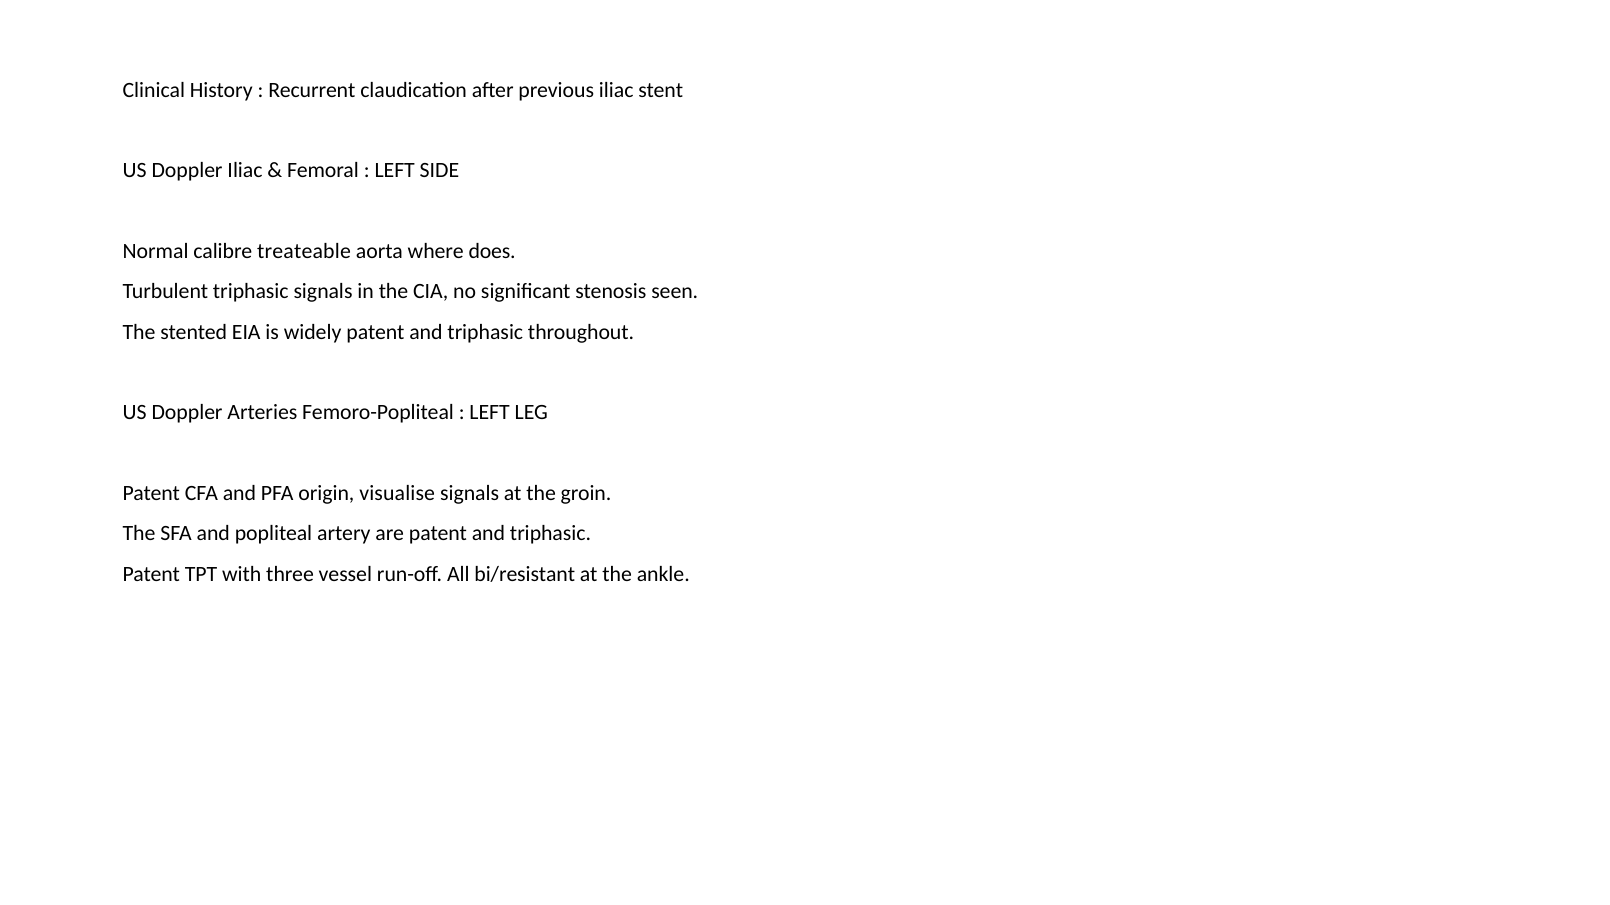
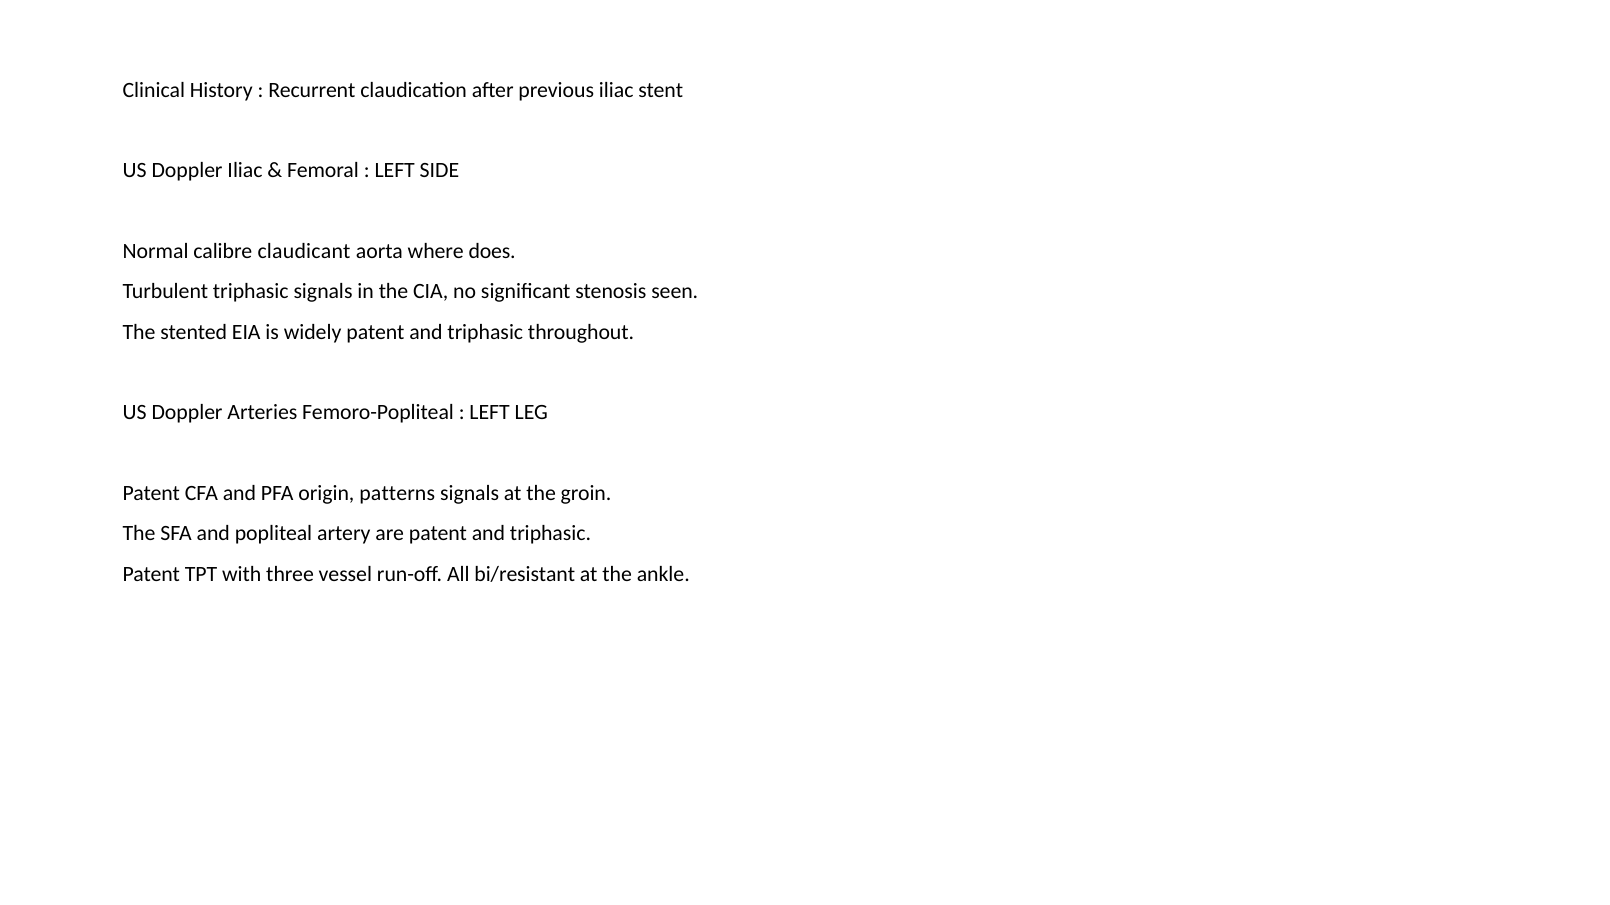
treateable: treateable -> claudicant (304, 252)
visualise: visualise -> patterns (397, 494)
